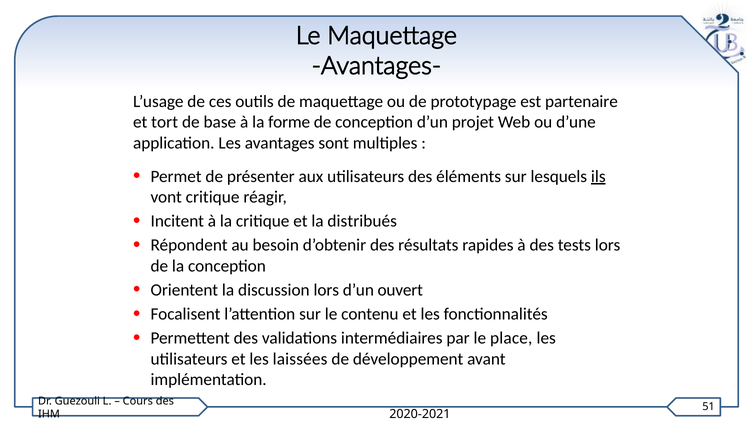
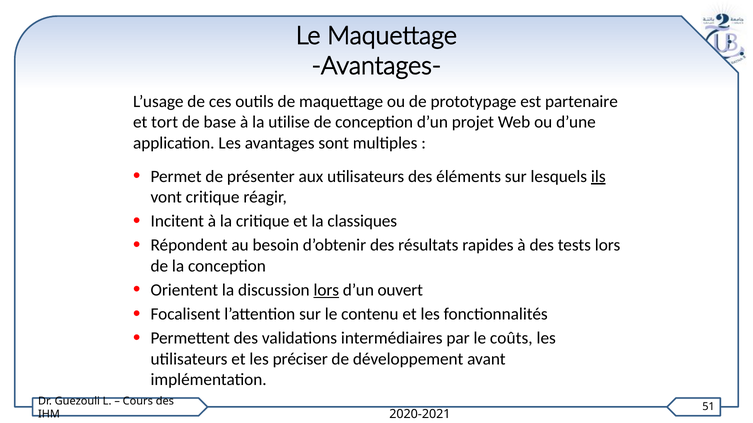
forme: forme -> utilise (289, 122)
distribués: distribués -> classiques (362, 221)
lors underline: none -> present (326, 290)
place: place -> coûts (511, 339)
laissées: laissées -> préciser (300, 359)
